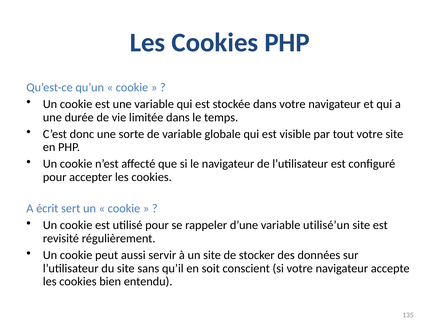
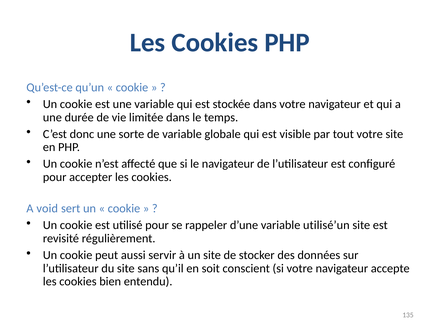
écrit: écrit -> void (47, 209)
